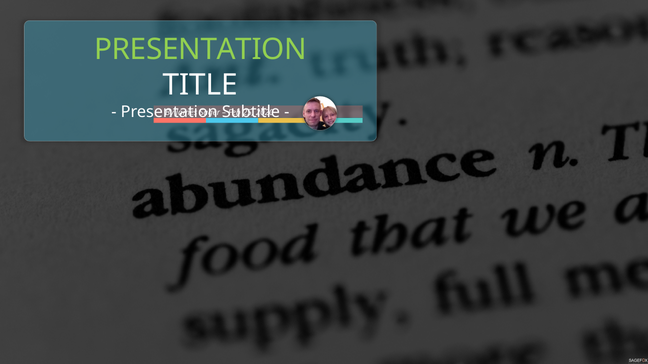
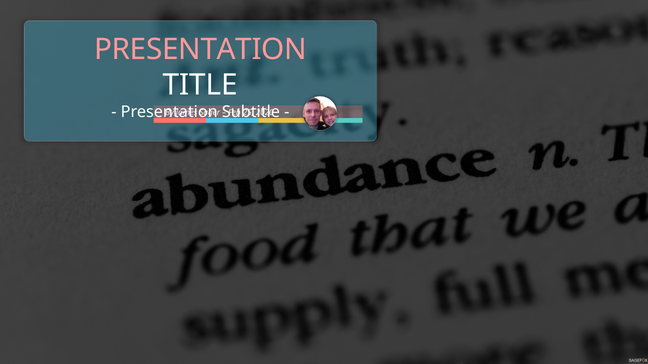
PRESENTATION colour: light green -> pink (200, 50)
